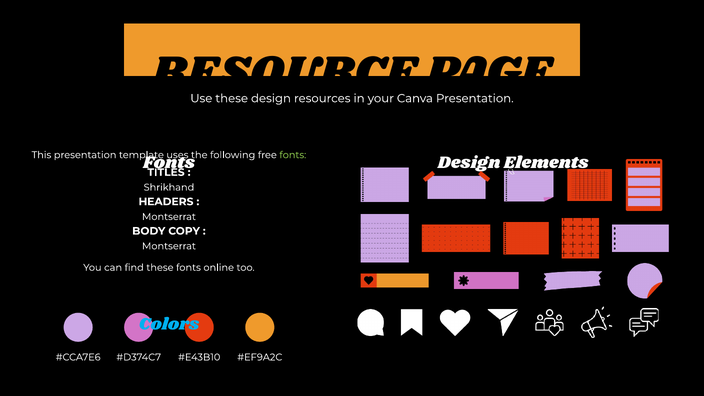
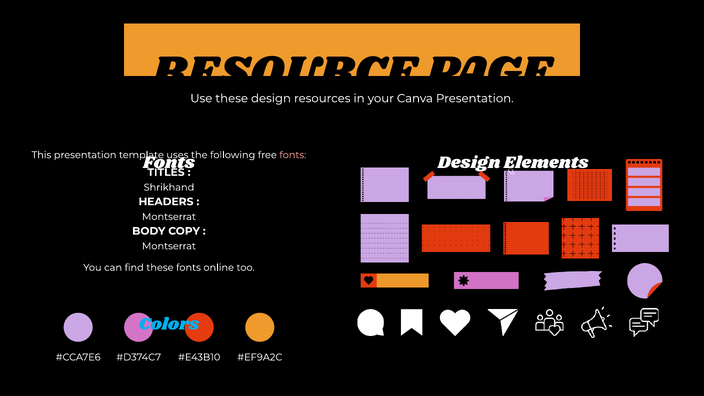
fonts colour: light green -> pink (293, 155)
